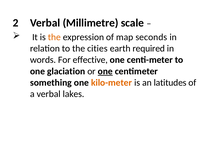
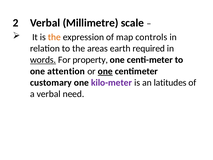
seconds: seconds -> controls (151, 37)
cities: cities -> areas (97, 48)
words underline: none -> present (43, 60)
effective: effective -> property (90, 60)
glaciation: glaciation -> attention (66, 71)
something: something -> customary (51, 82)
kilo-meter colour: orange -> purple (111, 82)
lakes: lakes -> need (74, 94)
